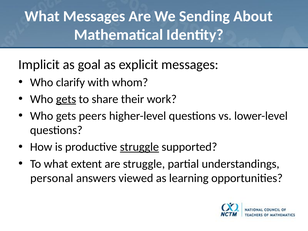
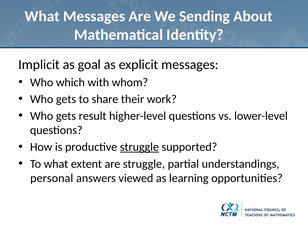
clarify: clarify -> which (70, 82)
gets underline: present -> none (66, 99)
peers: peers -> result (93, 116)
